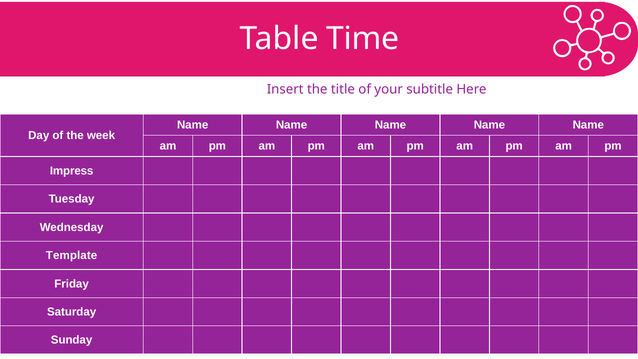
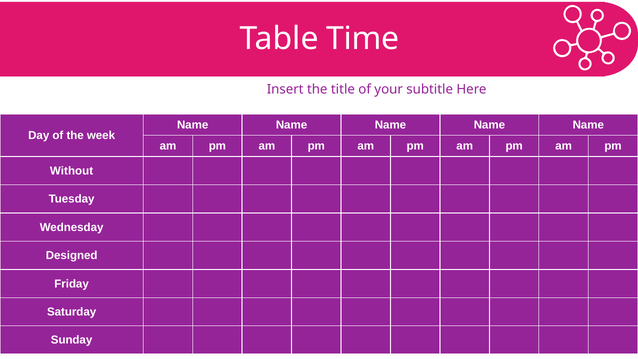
Impress: Impress -> Without (72, 171)
Template: Template -> Designed (72, 255)
